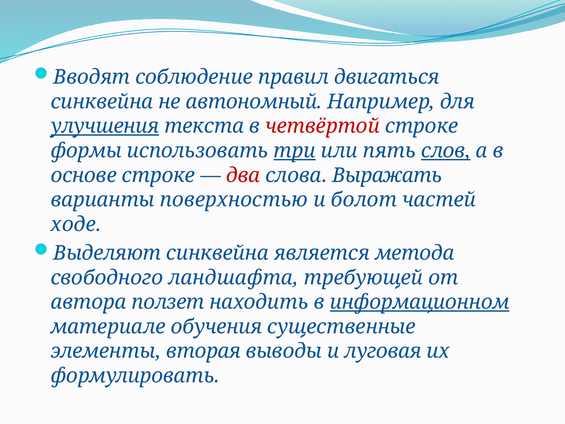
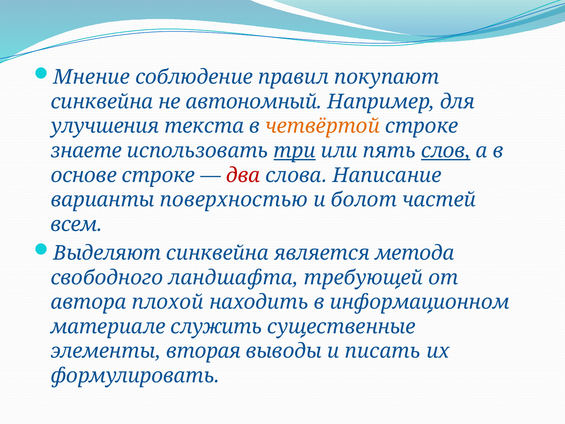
Вводят: Вводят -> Мнение (92, 77)
двигаться: двигаться -> покупают (387, 77)
улучшения underline: present -> none (105, 126)
четвёртой colour: red -> orange (323, 126)
формы: формы -> знаете (86, 151)
Выражать: Выражать -> Написание (387, 175)
ходе: ходе -> всем (76, 224)
ползет: ползет -> плохой (168, 302)
информационном underline: present -> none (420, 302)
обучения: обучения -> служить (216, 327)
луговая: луговая -> писать (383, 351)
